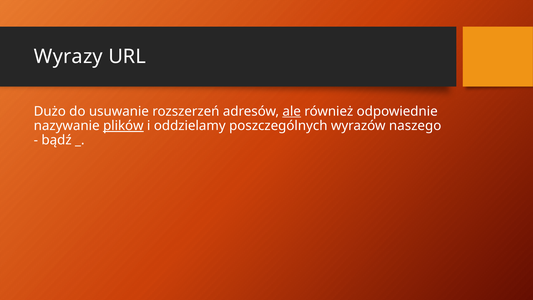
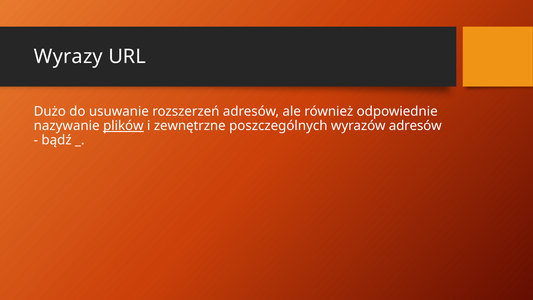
ale underline: present -> none (292, 111)
oddzielamy: oddzielamy -> zewnętrzne (190, 126)
wyrazów naszego: naszego -> adresów (415, 126)
